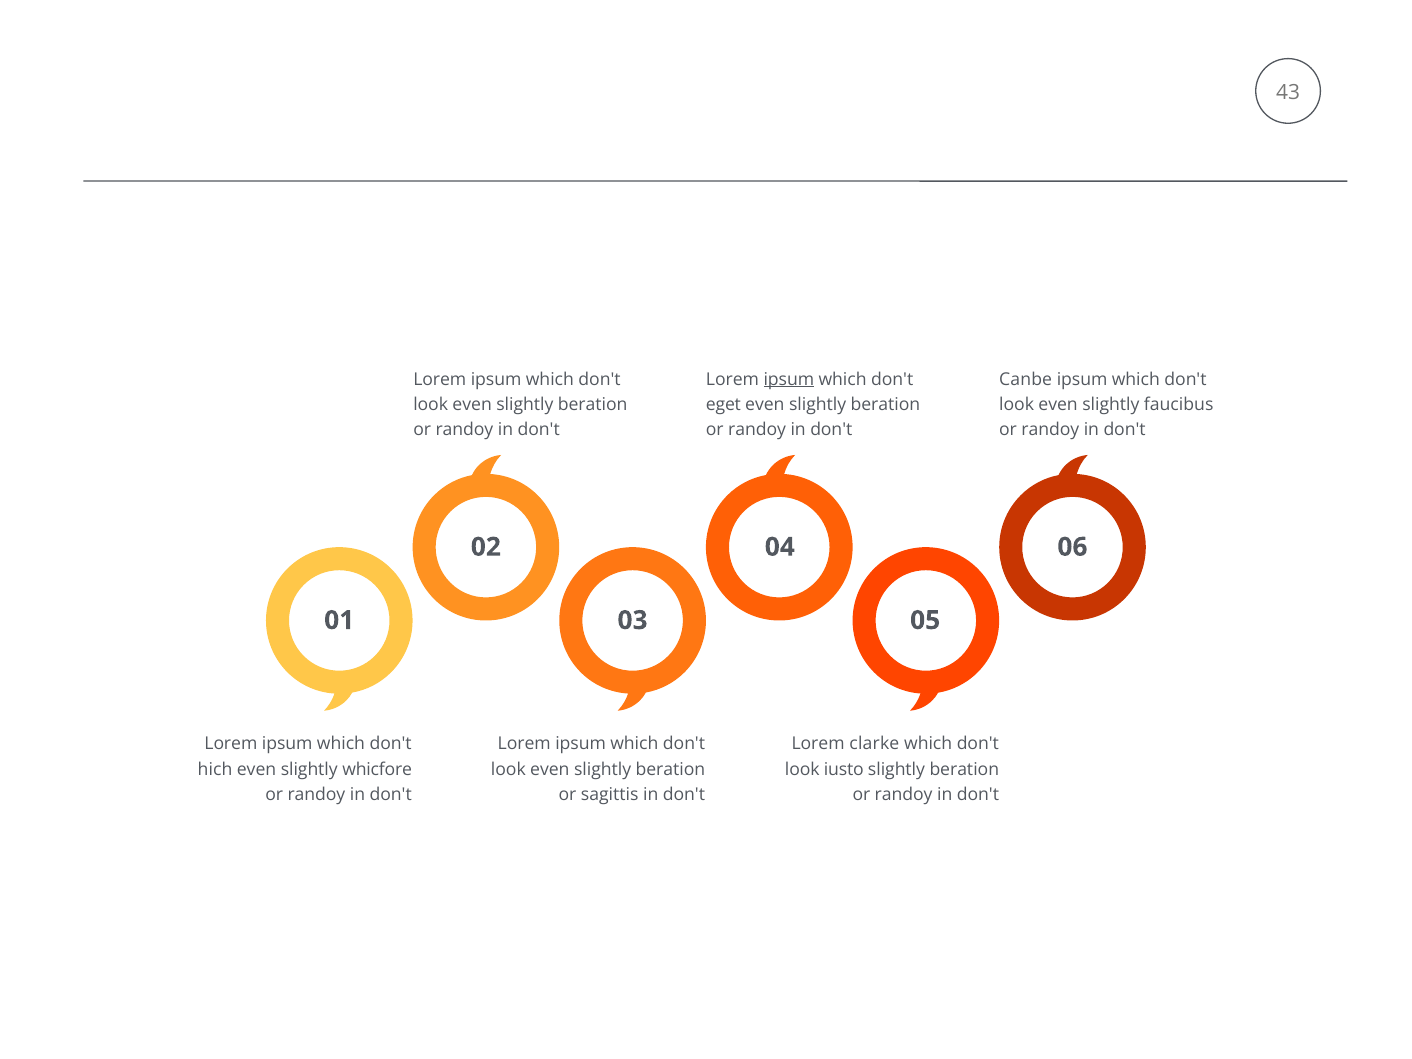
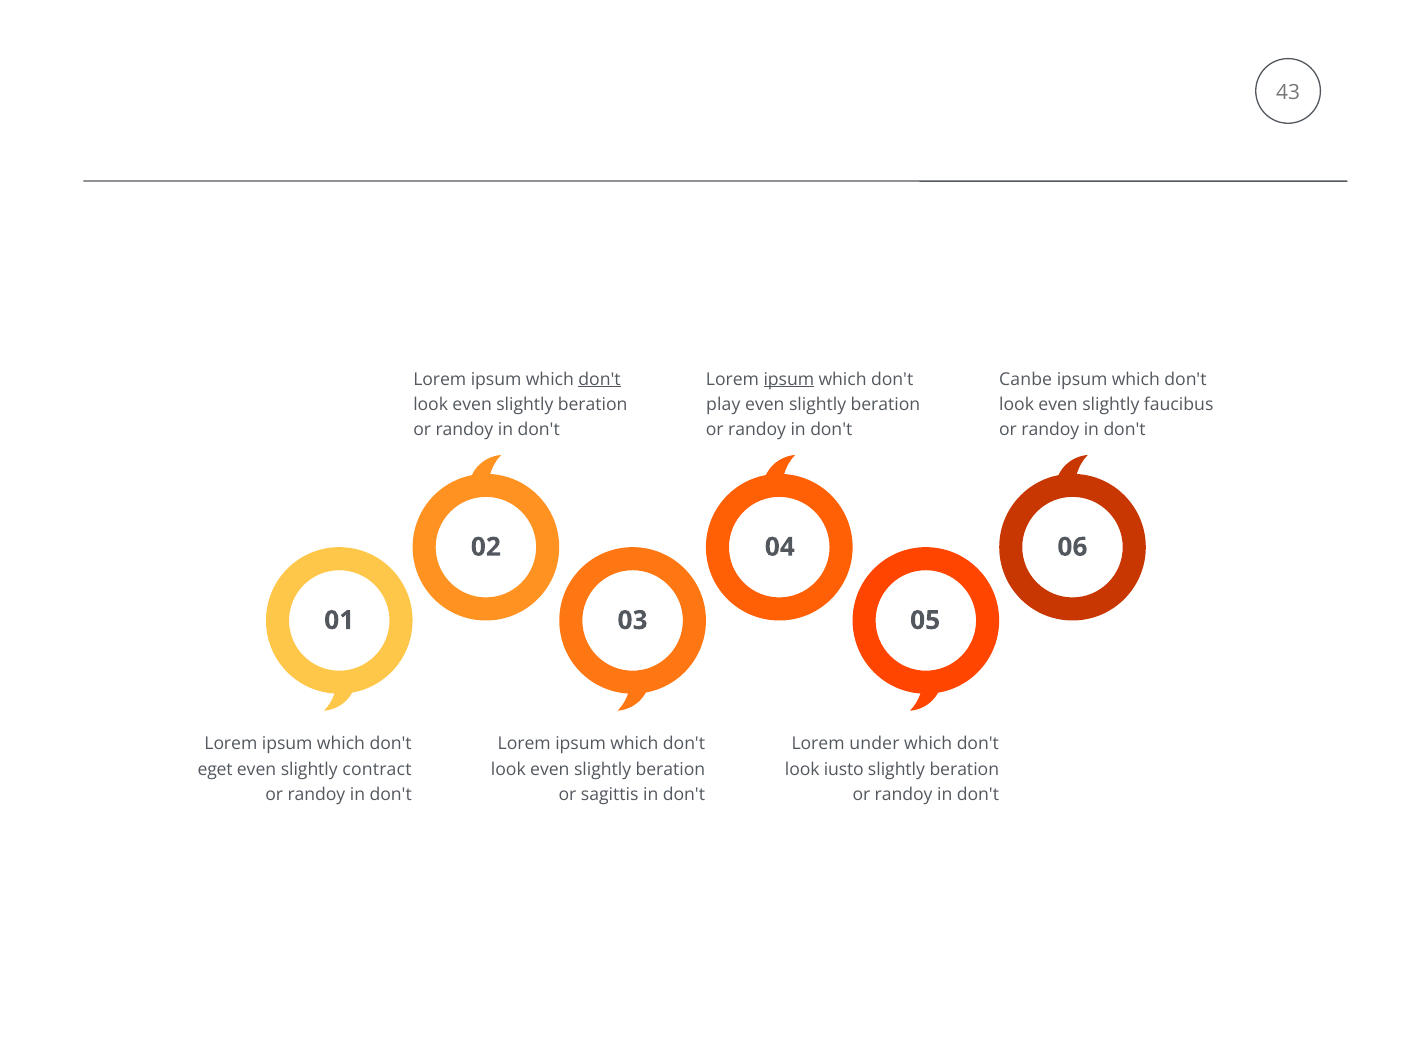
don't underline: none -> present (600, 379)
eget: eget -> play (723, 405)
clarke: clarke -> under (874, 744)
hich: hich -> eget (215, 769)
whicfore: whicfore -> contract (377, 769)
